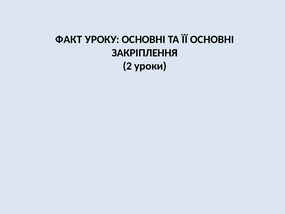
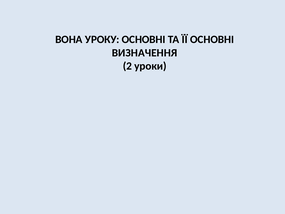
ФАКТ: ФАКТ -> ВОНА (69, 39)
ЗАКРІПЛЕННЯ: ЗАКРІПЛЕННЯ -> ВИЗНАЧЕННЯ (145, 53)
